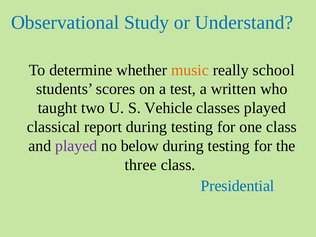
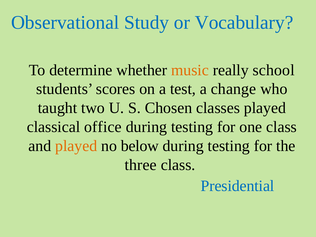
Understand: Understand -> Vocabulary (244, 22)
written: written -> change (234, 89)
Vehicle: Vehicle -> Chosen (168, 108)
report: report -> office (103, 127)
played colour: purple -> orange (76, 146)
